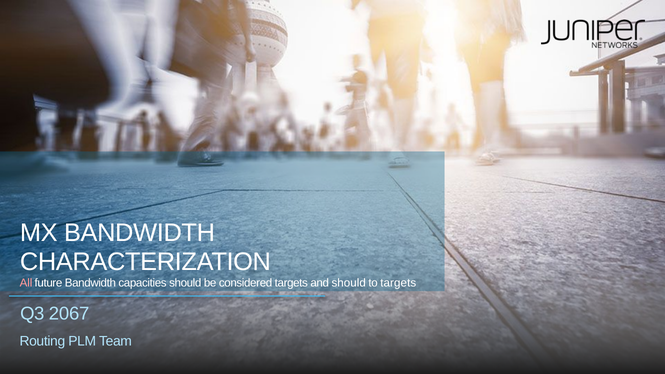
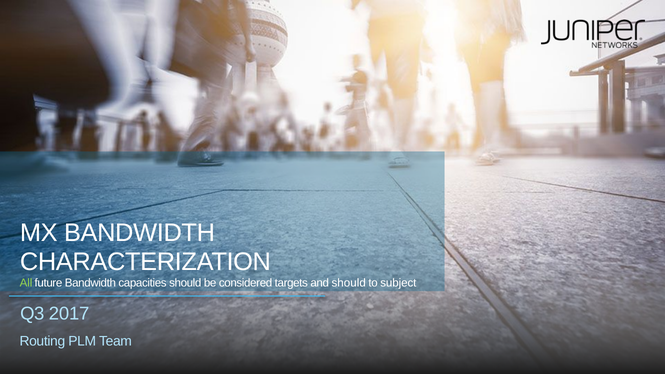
All colour: pink -> light green (26, 283)
to targets: targets -> subject (398, 283)
2067: 2067 -> 2017 (69, 313)
